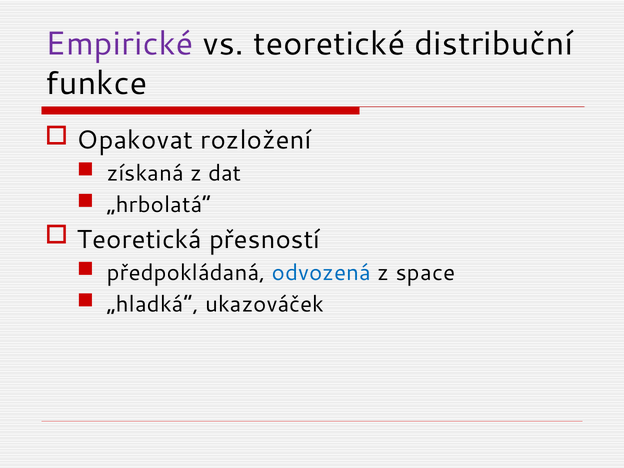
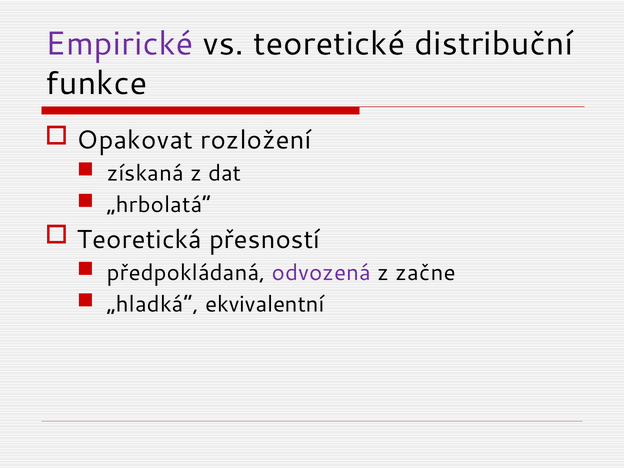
odvozená colour: blue -> purple (321, 273)
space: space -> začne (426, 273)
ukazováček: ukazováček -> ekvivalentní (265, 304)
